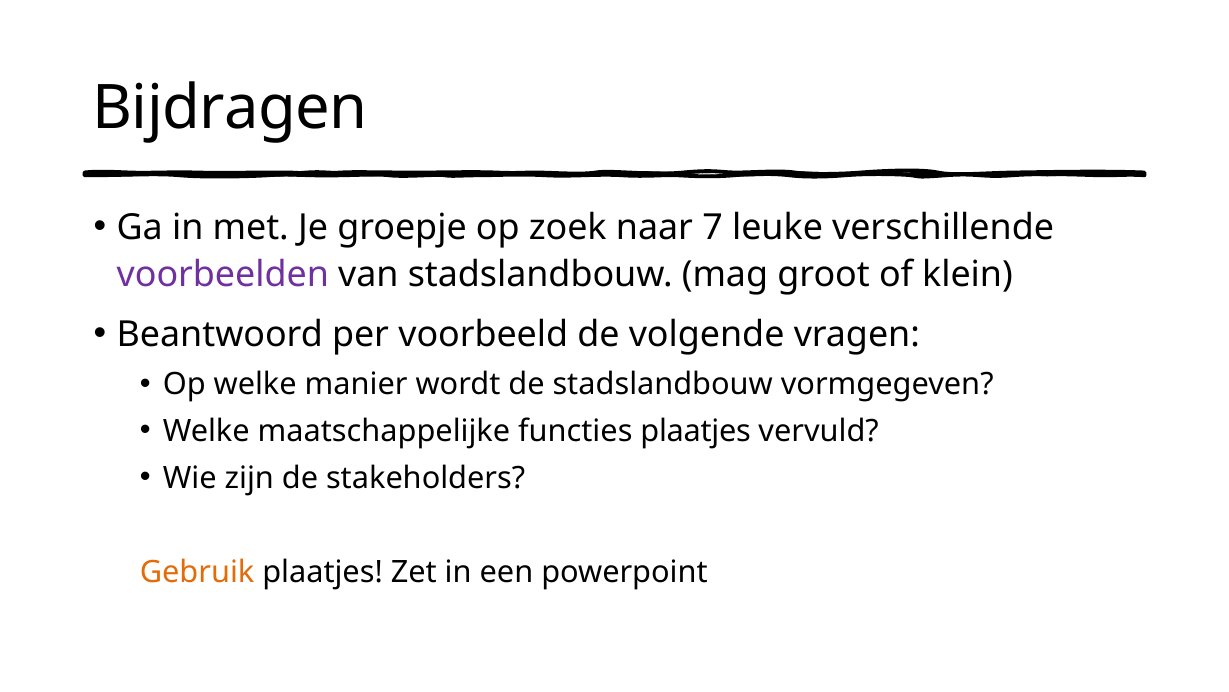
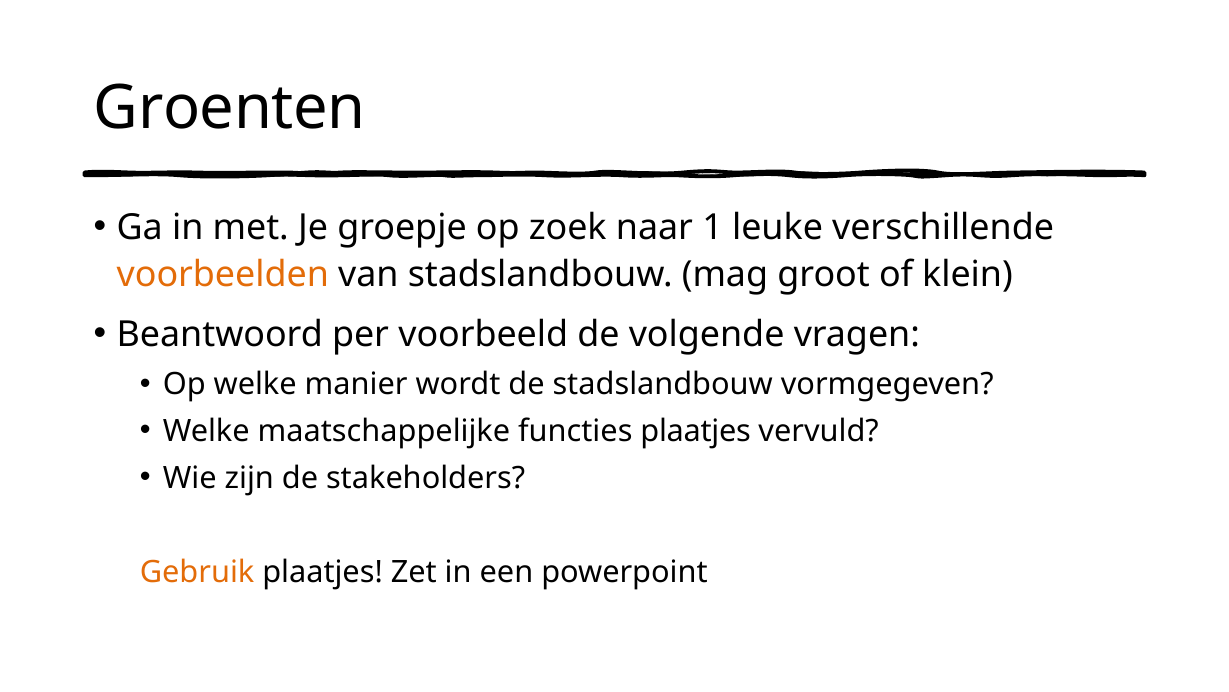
Bijdragen: Bijdragen -> Groenten (230, 108)
7: 7 -> 1 (713, 227)
voorbeelden colour: purple -> orange (223, 275)
